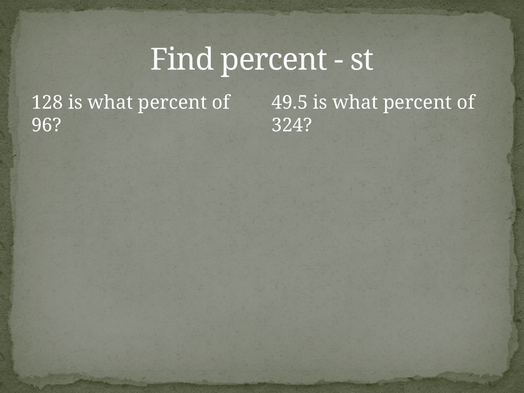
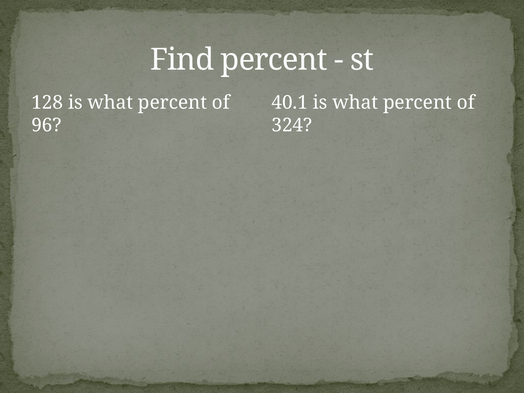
49.5: 49.5 -> 40.1 (290, 103)
